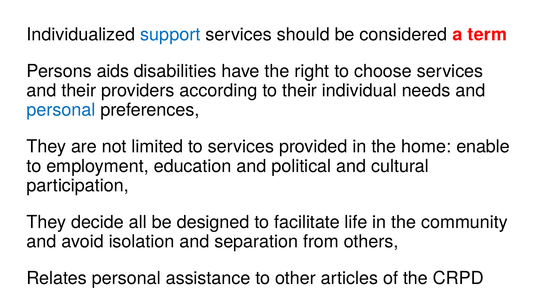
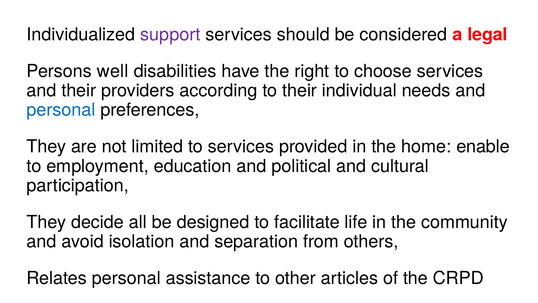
support colour: blue -> purple (170, 35)
term: term -> legal (488, 35)
aids: aids -> well (113, 71)
